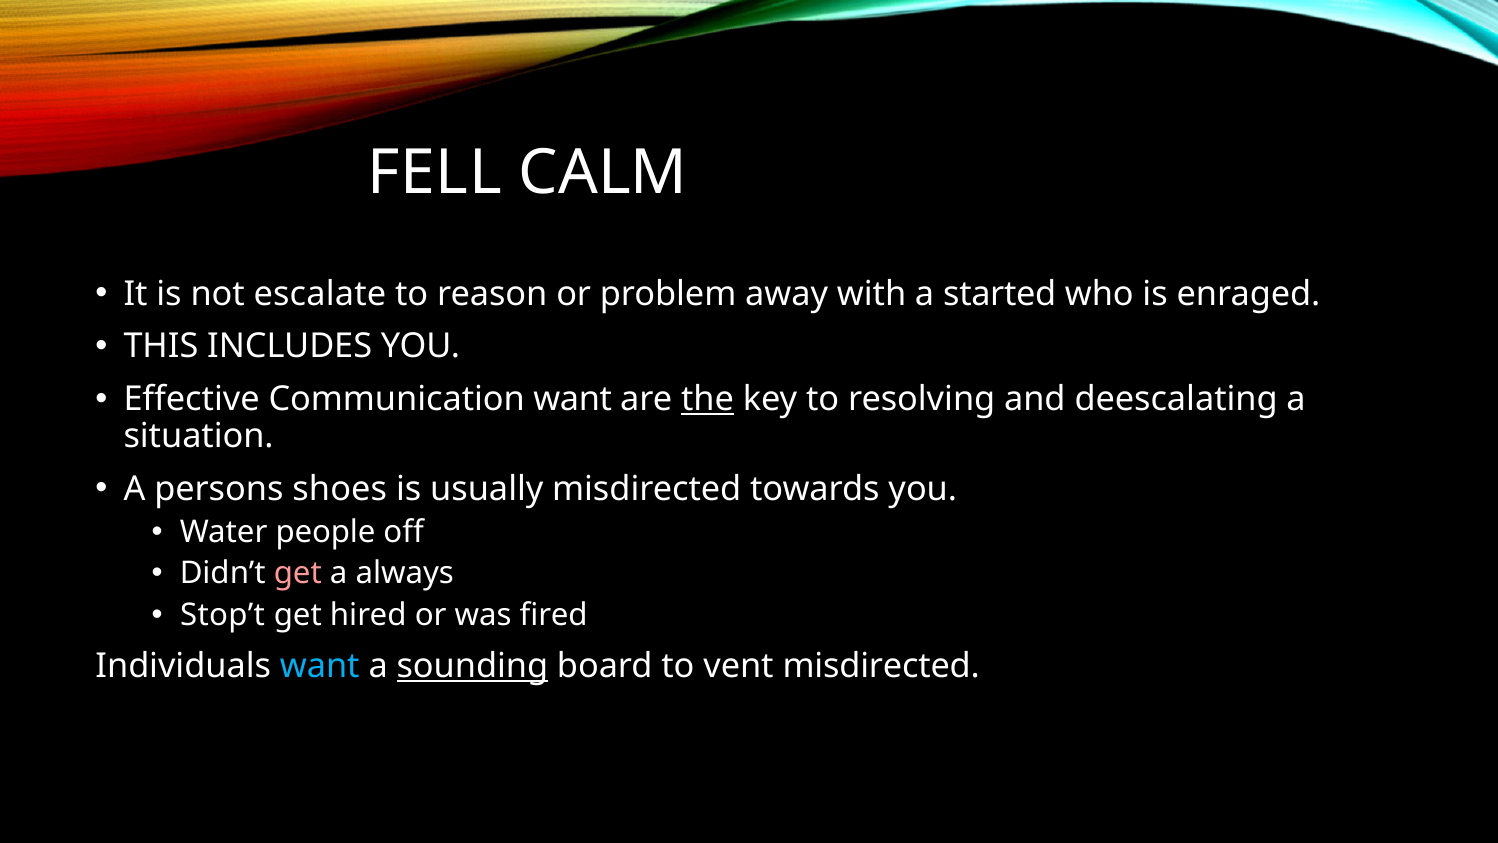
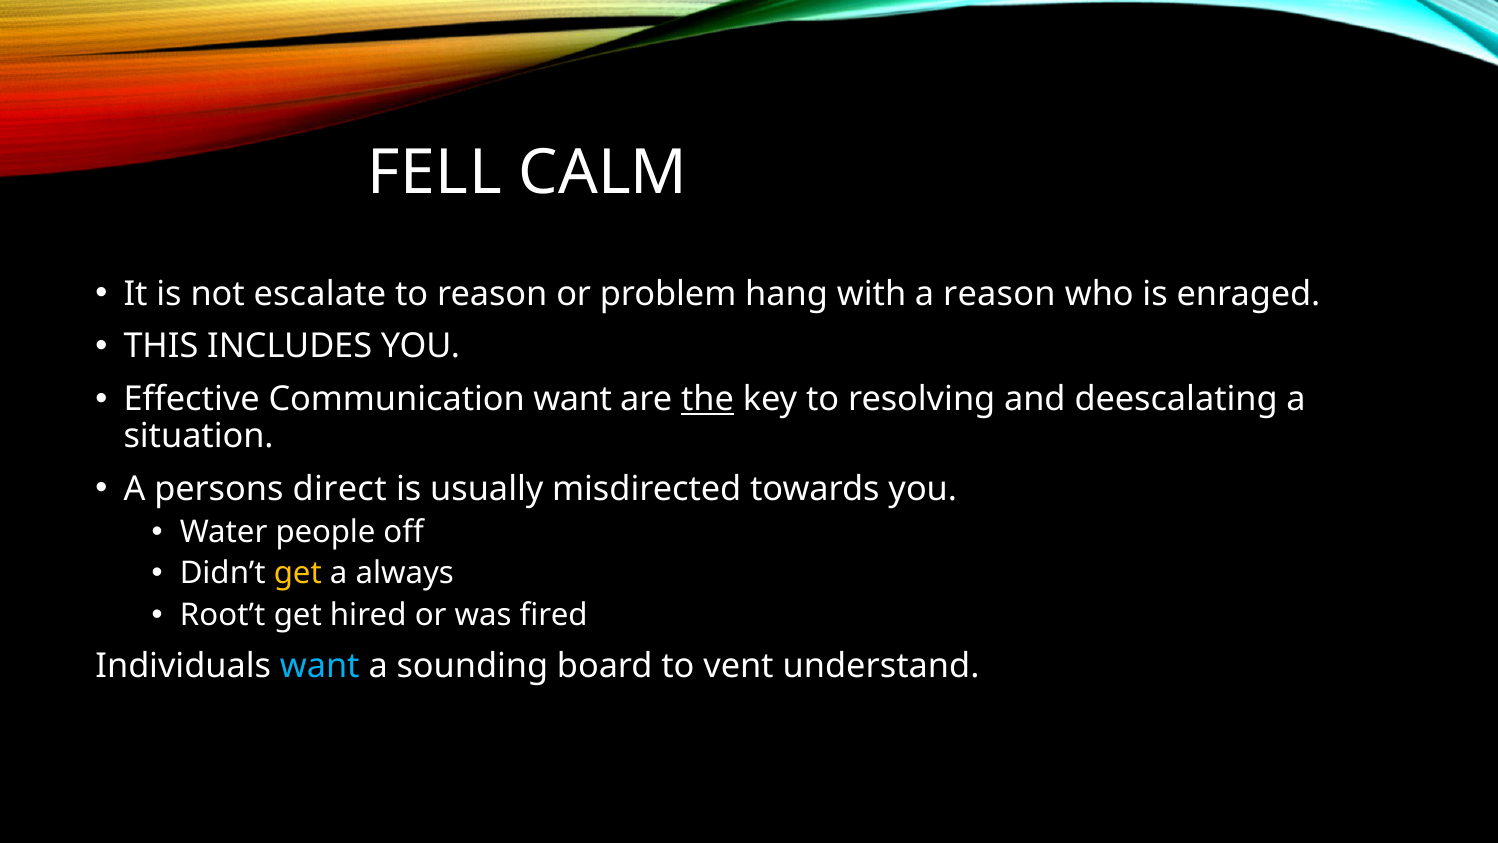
away: away -> hang (787, 294)
a started: started -> reason (999, 294)
shoes: shoes -> direct (340, 489)
get colour: pink -> yellow (298, 573)
Stop’t: Stop’t -> Root’t (223, 615)
sounding underline: present -> none (472, 666)
vent misdirected: misdirected -> understand (881, 666)
